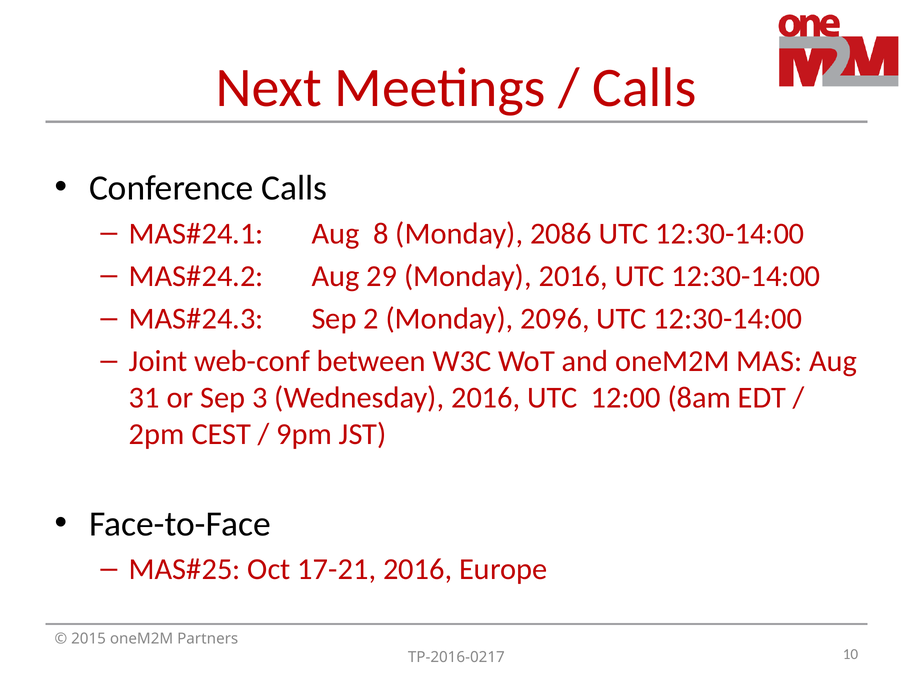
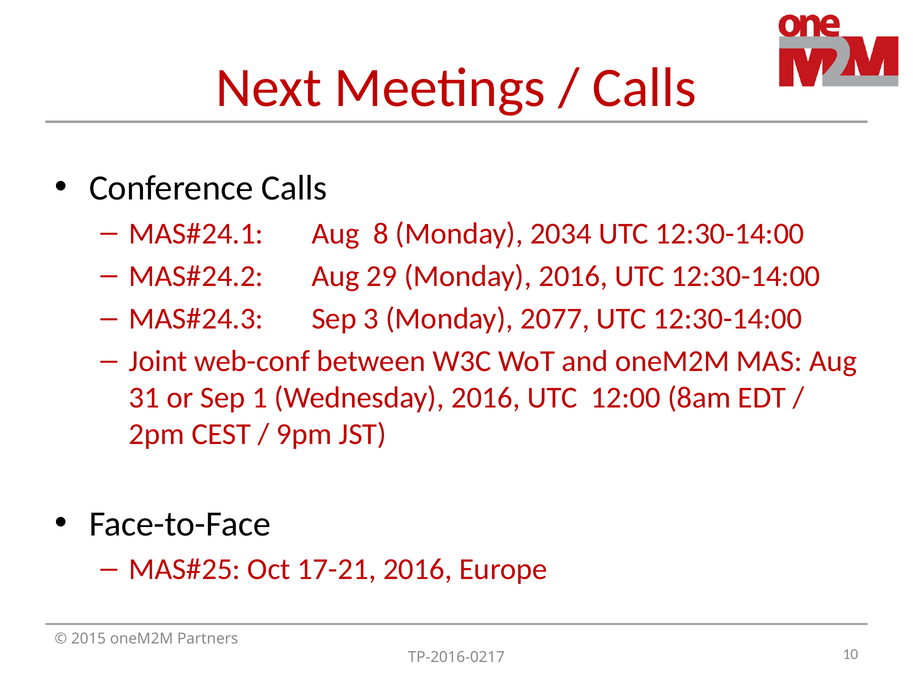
2086: 2086 -> 2034 (561, 233)
2: 2 -> 3 (371, 319)
2096: 2096 -> 2077 (555, 319)
3: 3 -> 1 (260, 398)
